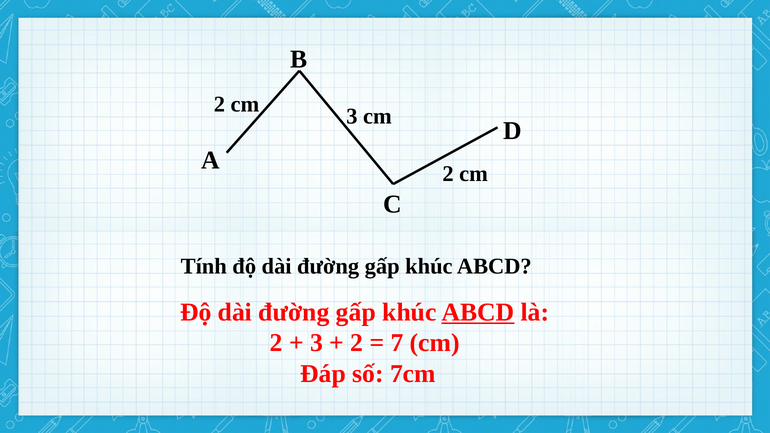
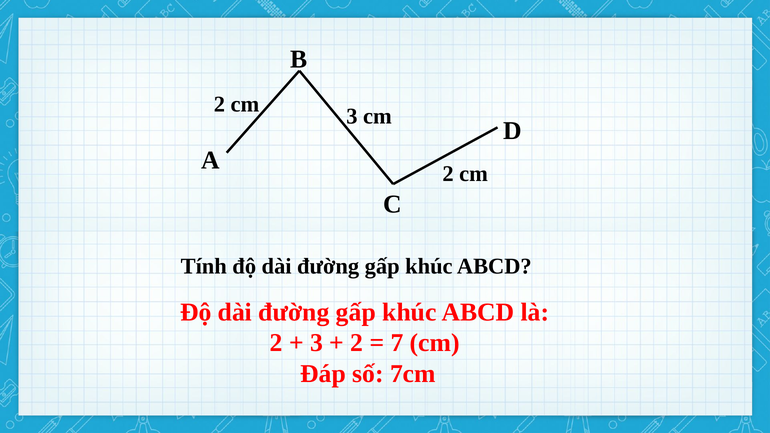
ABCD underline: present -> none (478, 312)
